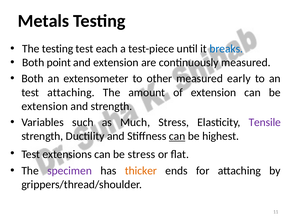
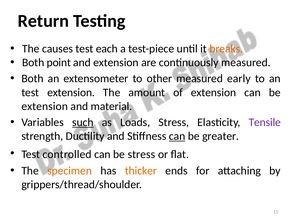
Metals: Metals -> Return (43, 21)
The testing: testing -> causes (58, 49)
breaks colour: blue -> orange (226, 49)
test attaching: attaching -> extension (71, 92)
and strength: strength -> material (111, 106)
such underline: none -> present (83, 122)
Much: Much -> Loads (135, 122)
highest: highest -> greater (221, 136)
extensions: extensions -> controlled (67, 154)
specimen colour: purple -> orange (70, 171)
